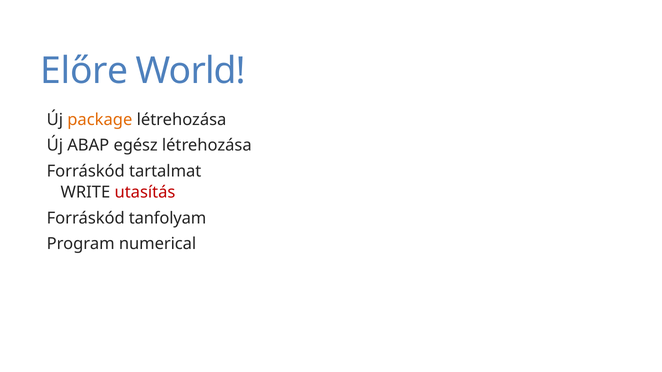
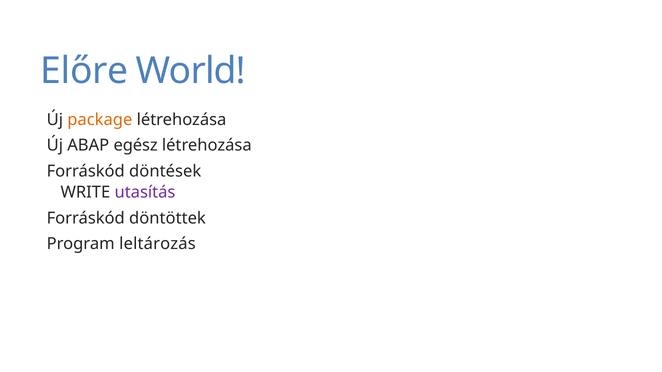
tartalmat: tartalmat -> döntések (165, 171)
utasítás colour: red -> purple (145, 193)
tanfolyam: tanfolyam -> döntöttek (167, 218)
numerical: numerical -> leltározás (157, 244)
